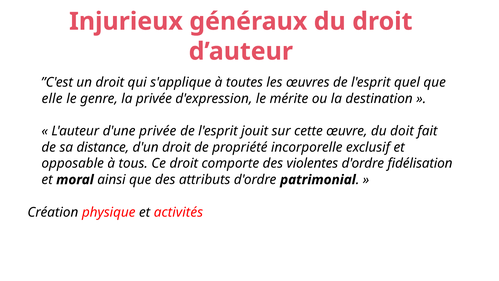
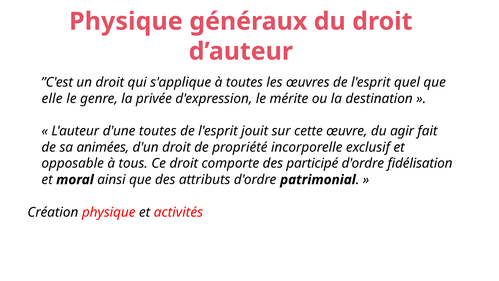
Injurieux: Injurieux -> Physique (126, 21)
d'une privée: privée -> toutes (158, 131)
doit: doit -> agir (402, 131)
distance: distance -> animées (103, 147)
violentes: violentes -> participé (312, 163)
